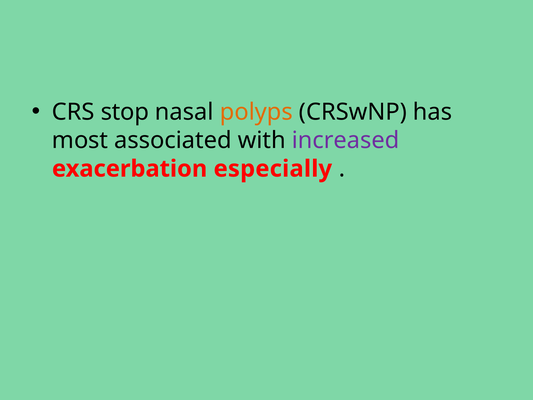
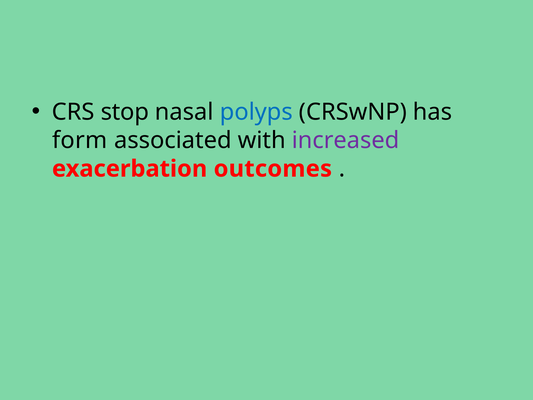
polyps colour: orange -> blue (256, 112)
most: most -> form (80, 140)
especially: especially -> outcomes (273, 169)
